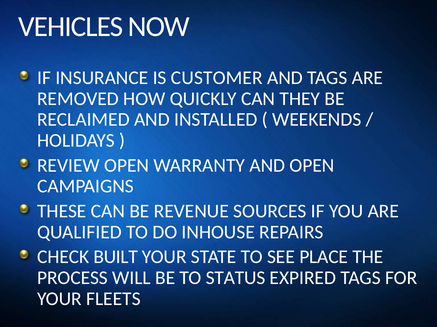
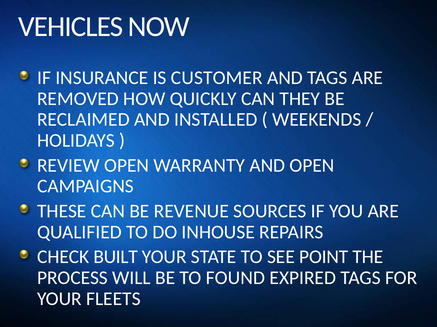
PLACE: PLACE -> POINT (324, 257)
STATUS: STATUS -> FOUND (235, 278)
